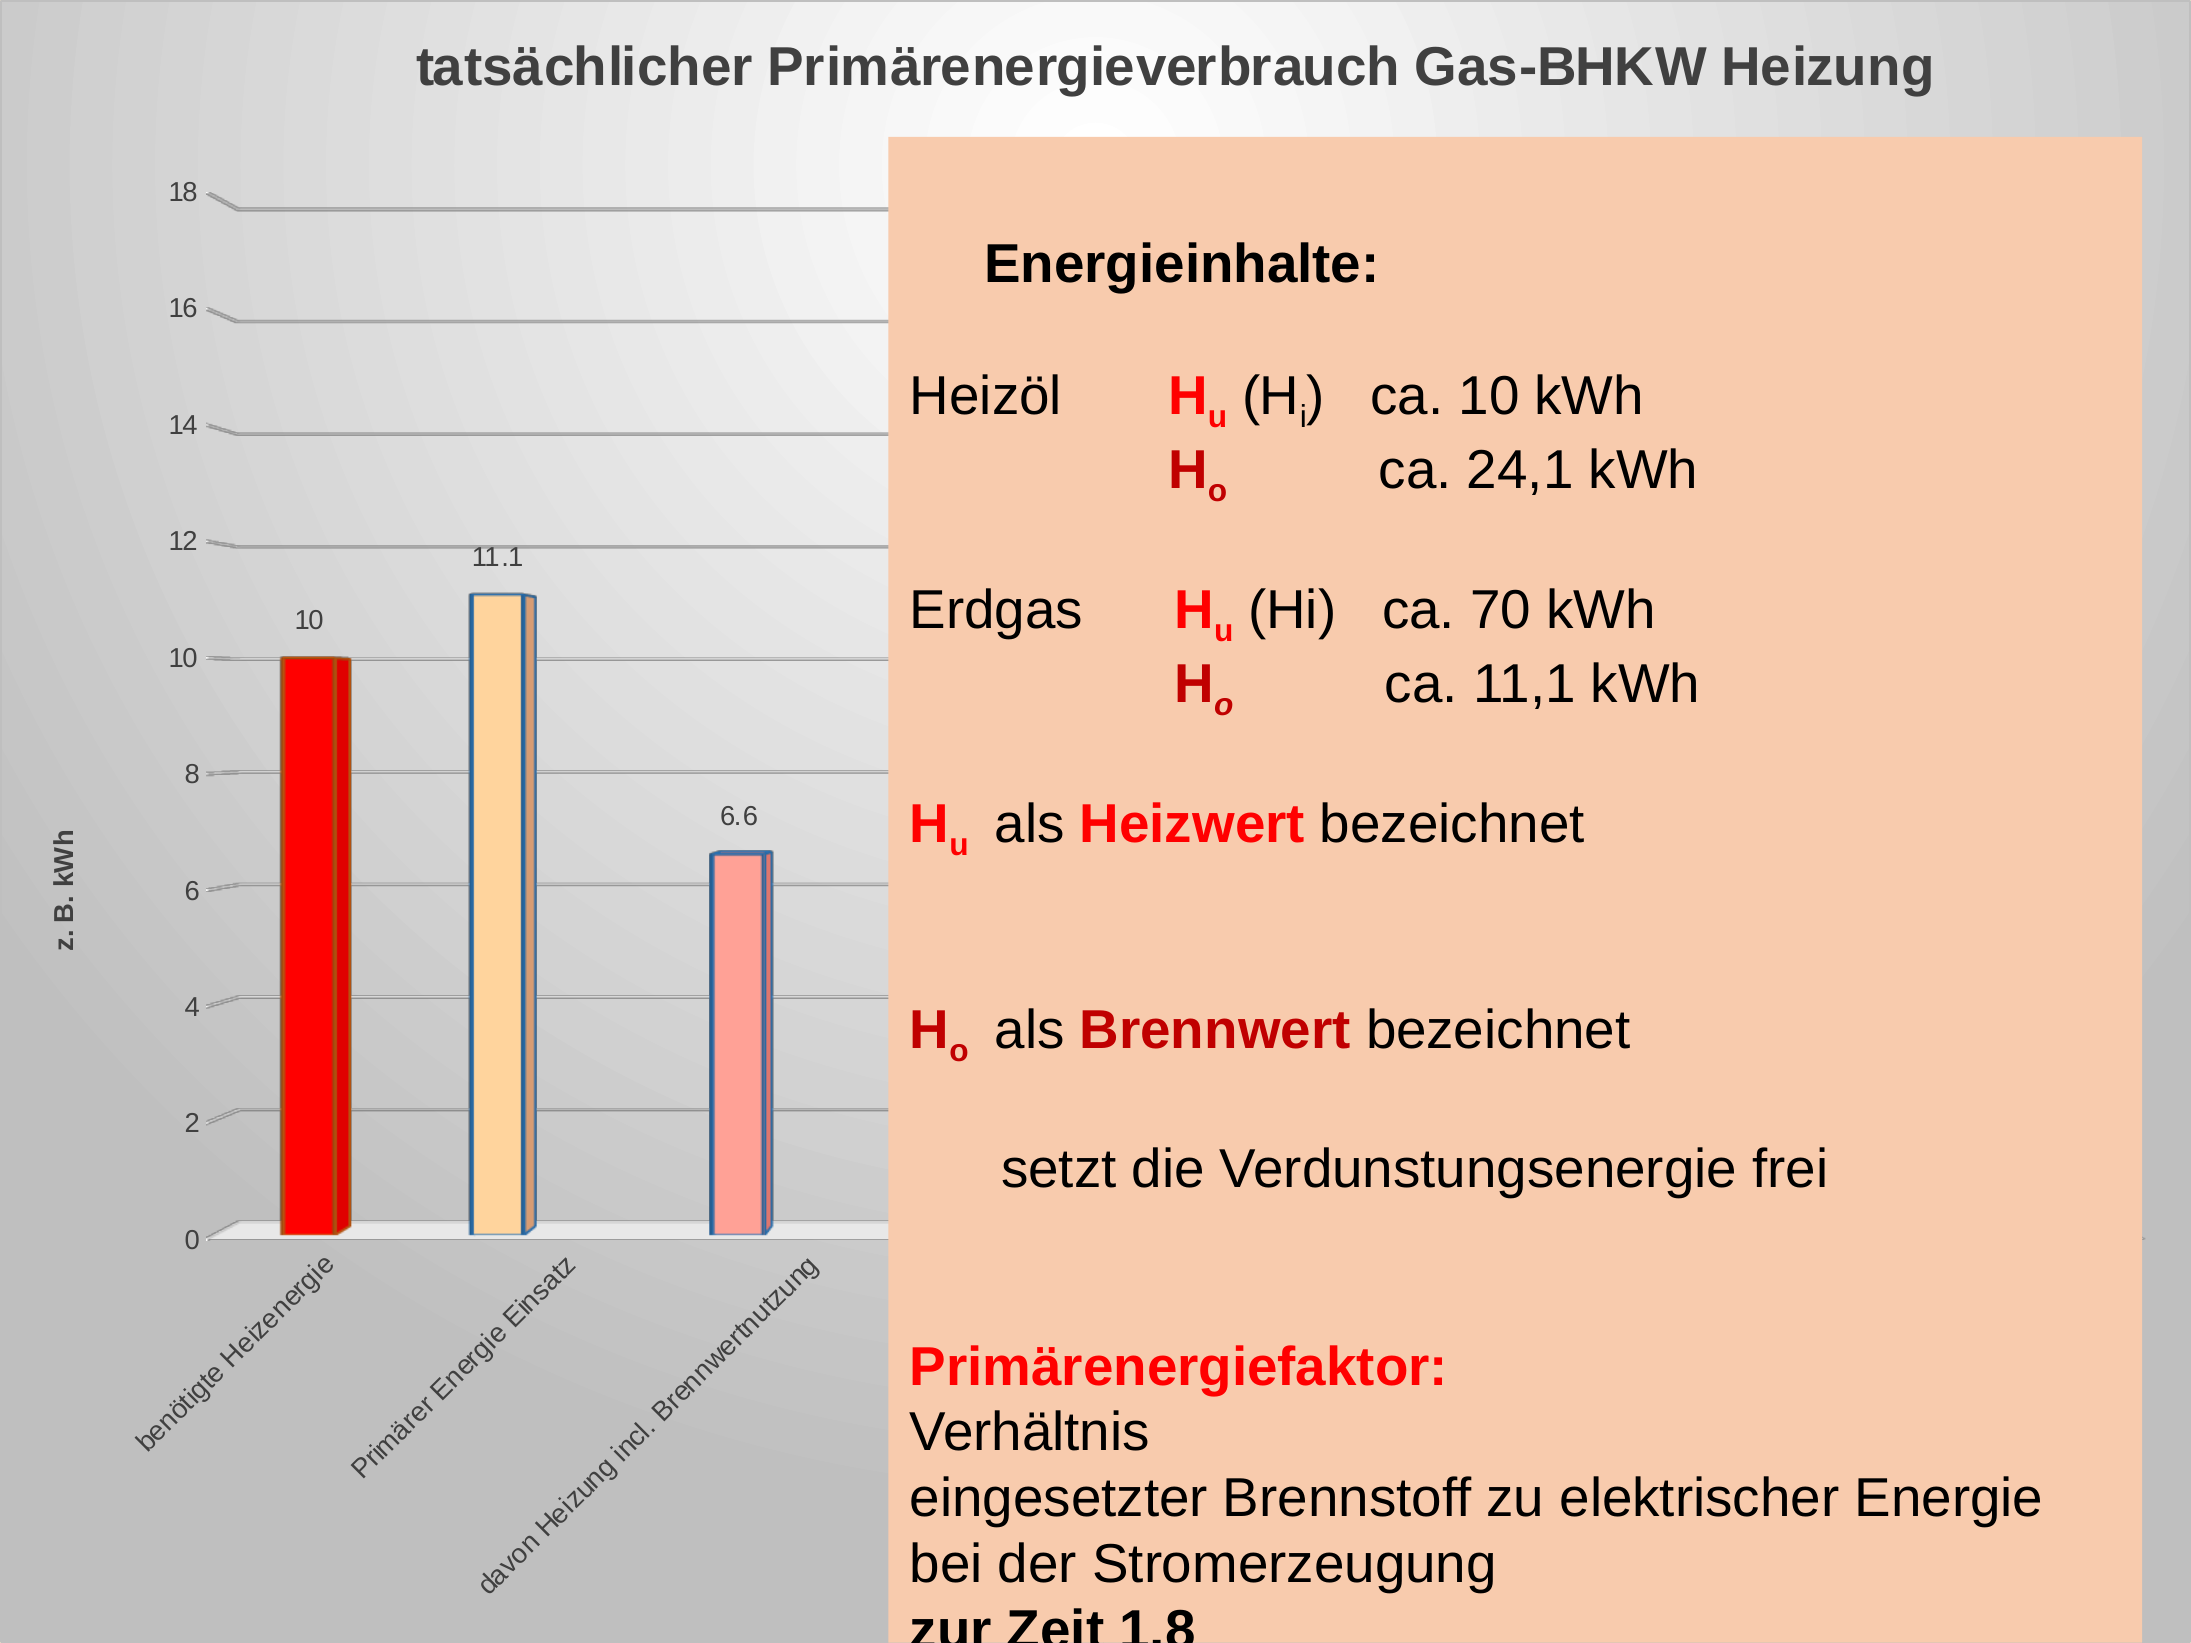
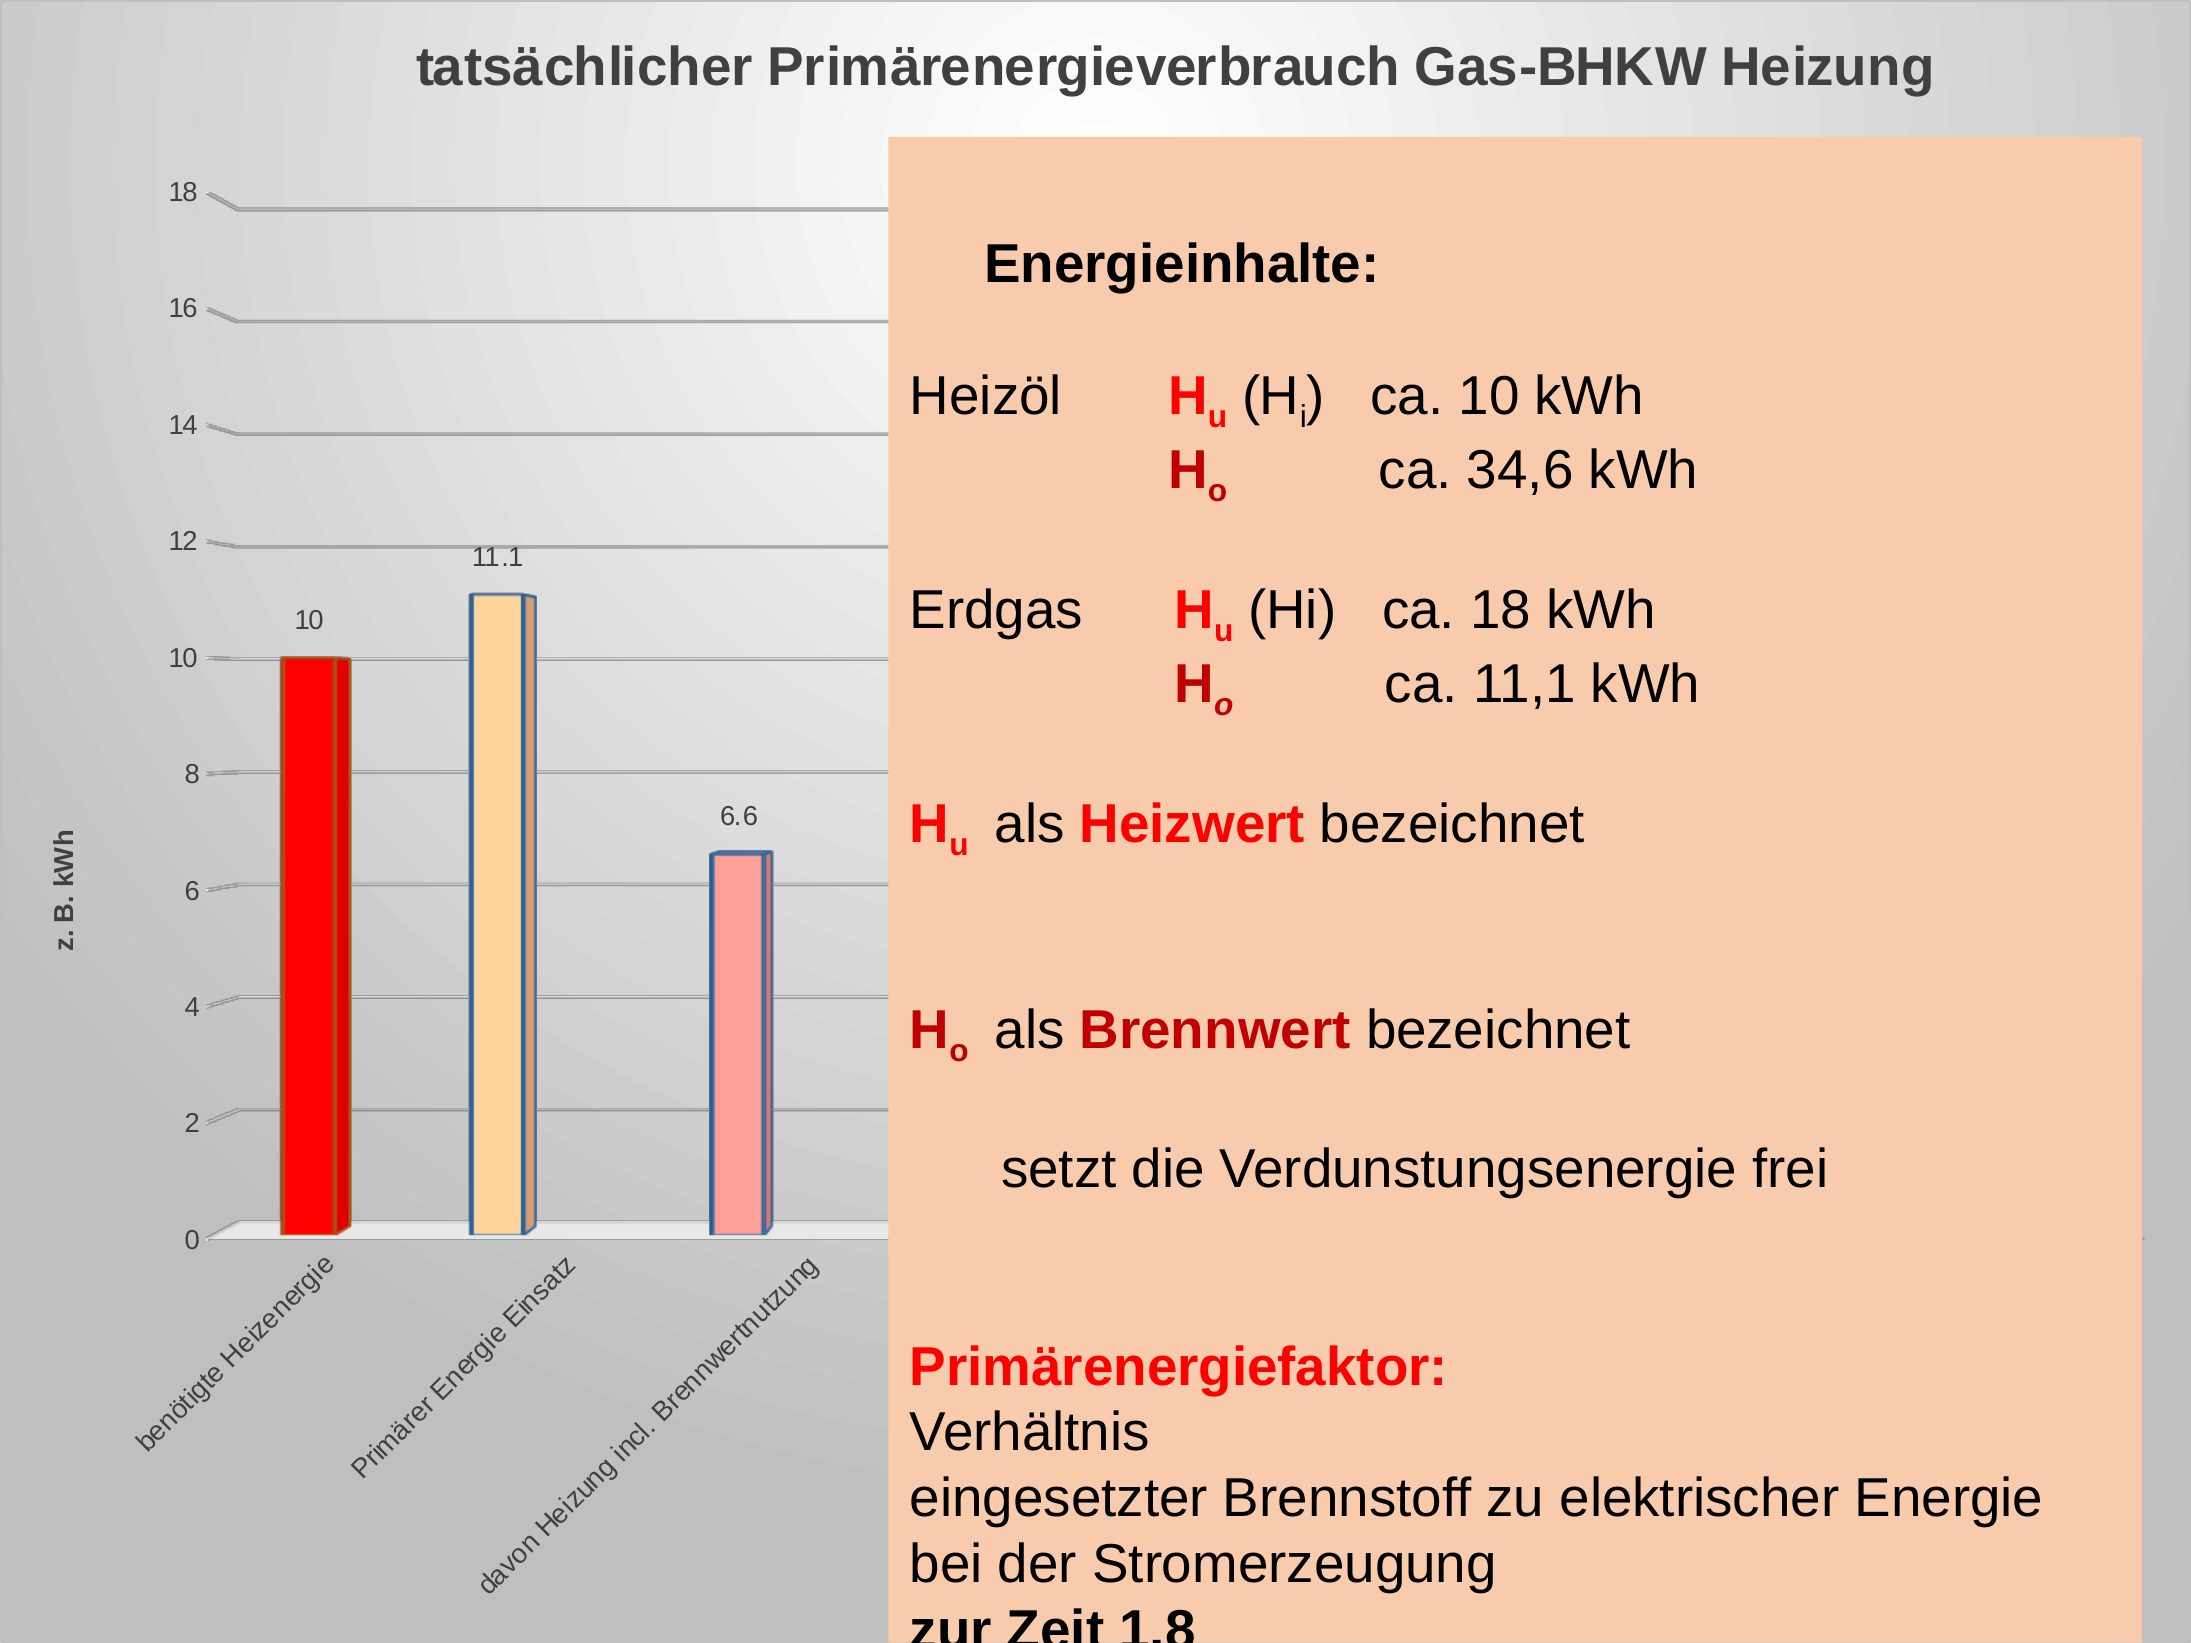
24,1: 24,1 -> 34,6 (1520, 470)
ca 70: 70 -> 18 (1501, 610)
